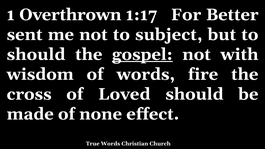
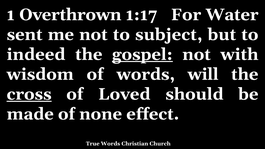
Better: Better -> Water (232, 15)
should: should -> indeed (36, 54)
fire: fire -> will (203, 74)
cross underline: none -> present (29, 94)
